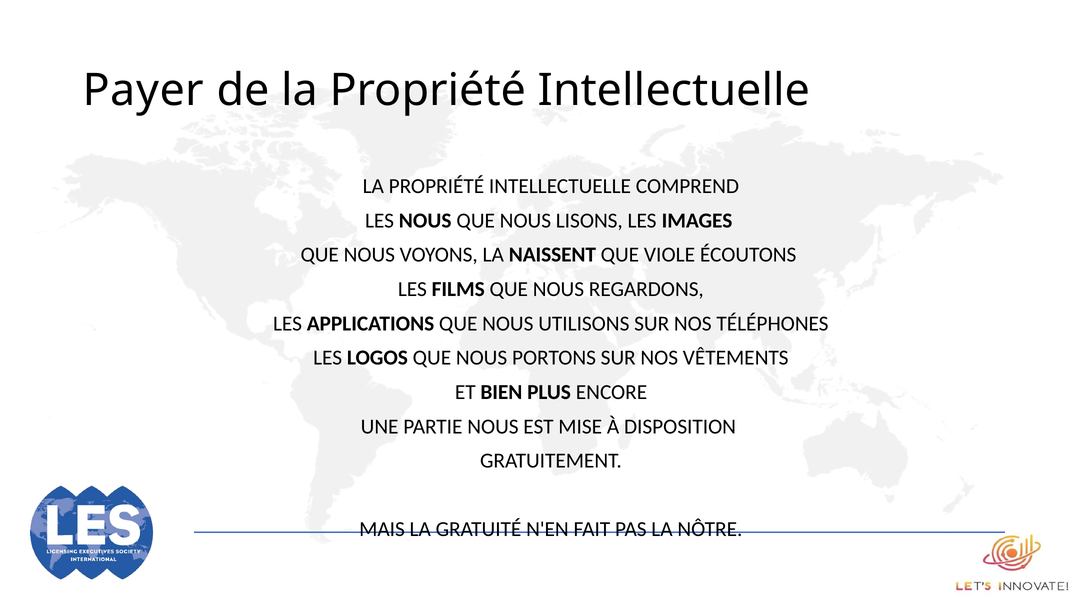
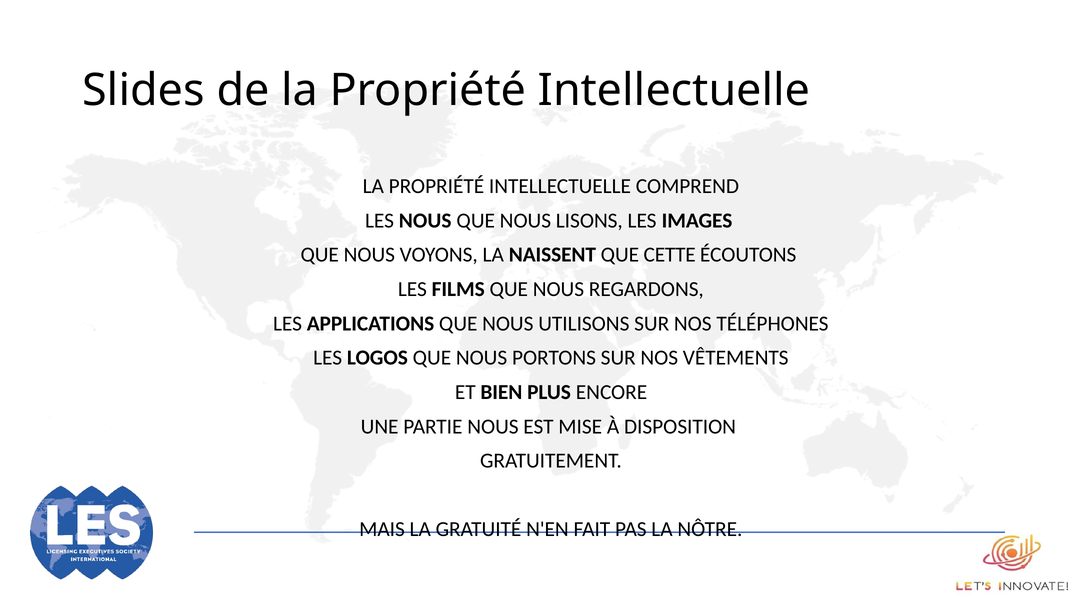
Payer: Payer -> Slides (144, 91)
VIOLE: VIOLE -> CETTE (670, 255)
